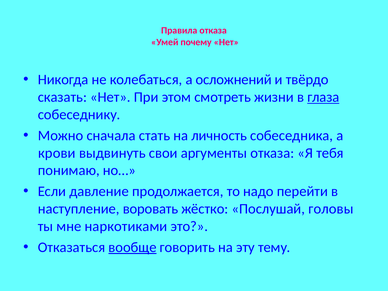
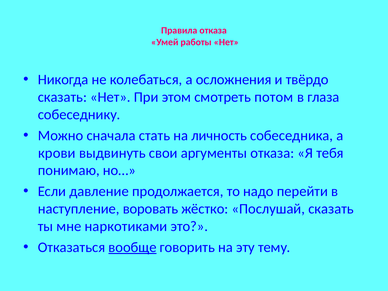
почему: почему -> работы (196, 42)
осложнений: осложнений -> осложнения (234, 80)
жизни: жизни -> потом (274, 97)
глаза underline: present -> none (323, 97)
Послушай головы: головы -> сказать (331, 209)
